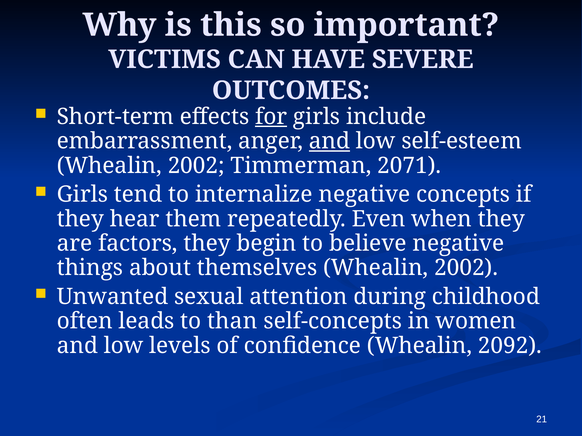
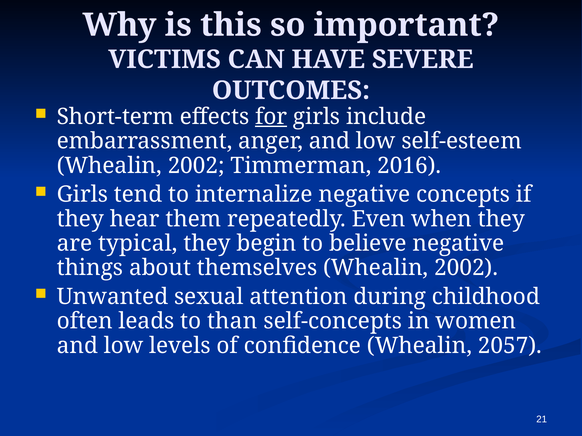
and underline: present -> none (330, 141)
2071: 2071 -> 2016 (409, 166)
factors: factors -> typical (138, 244)
2092: 2092 -> 2057 (510, 346)
